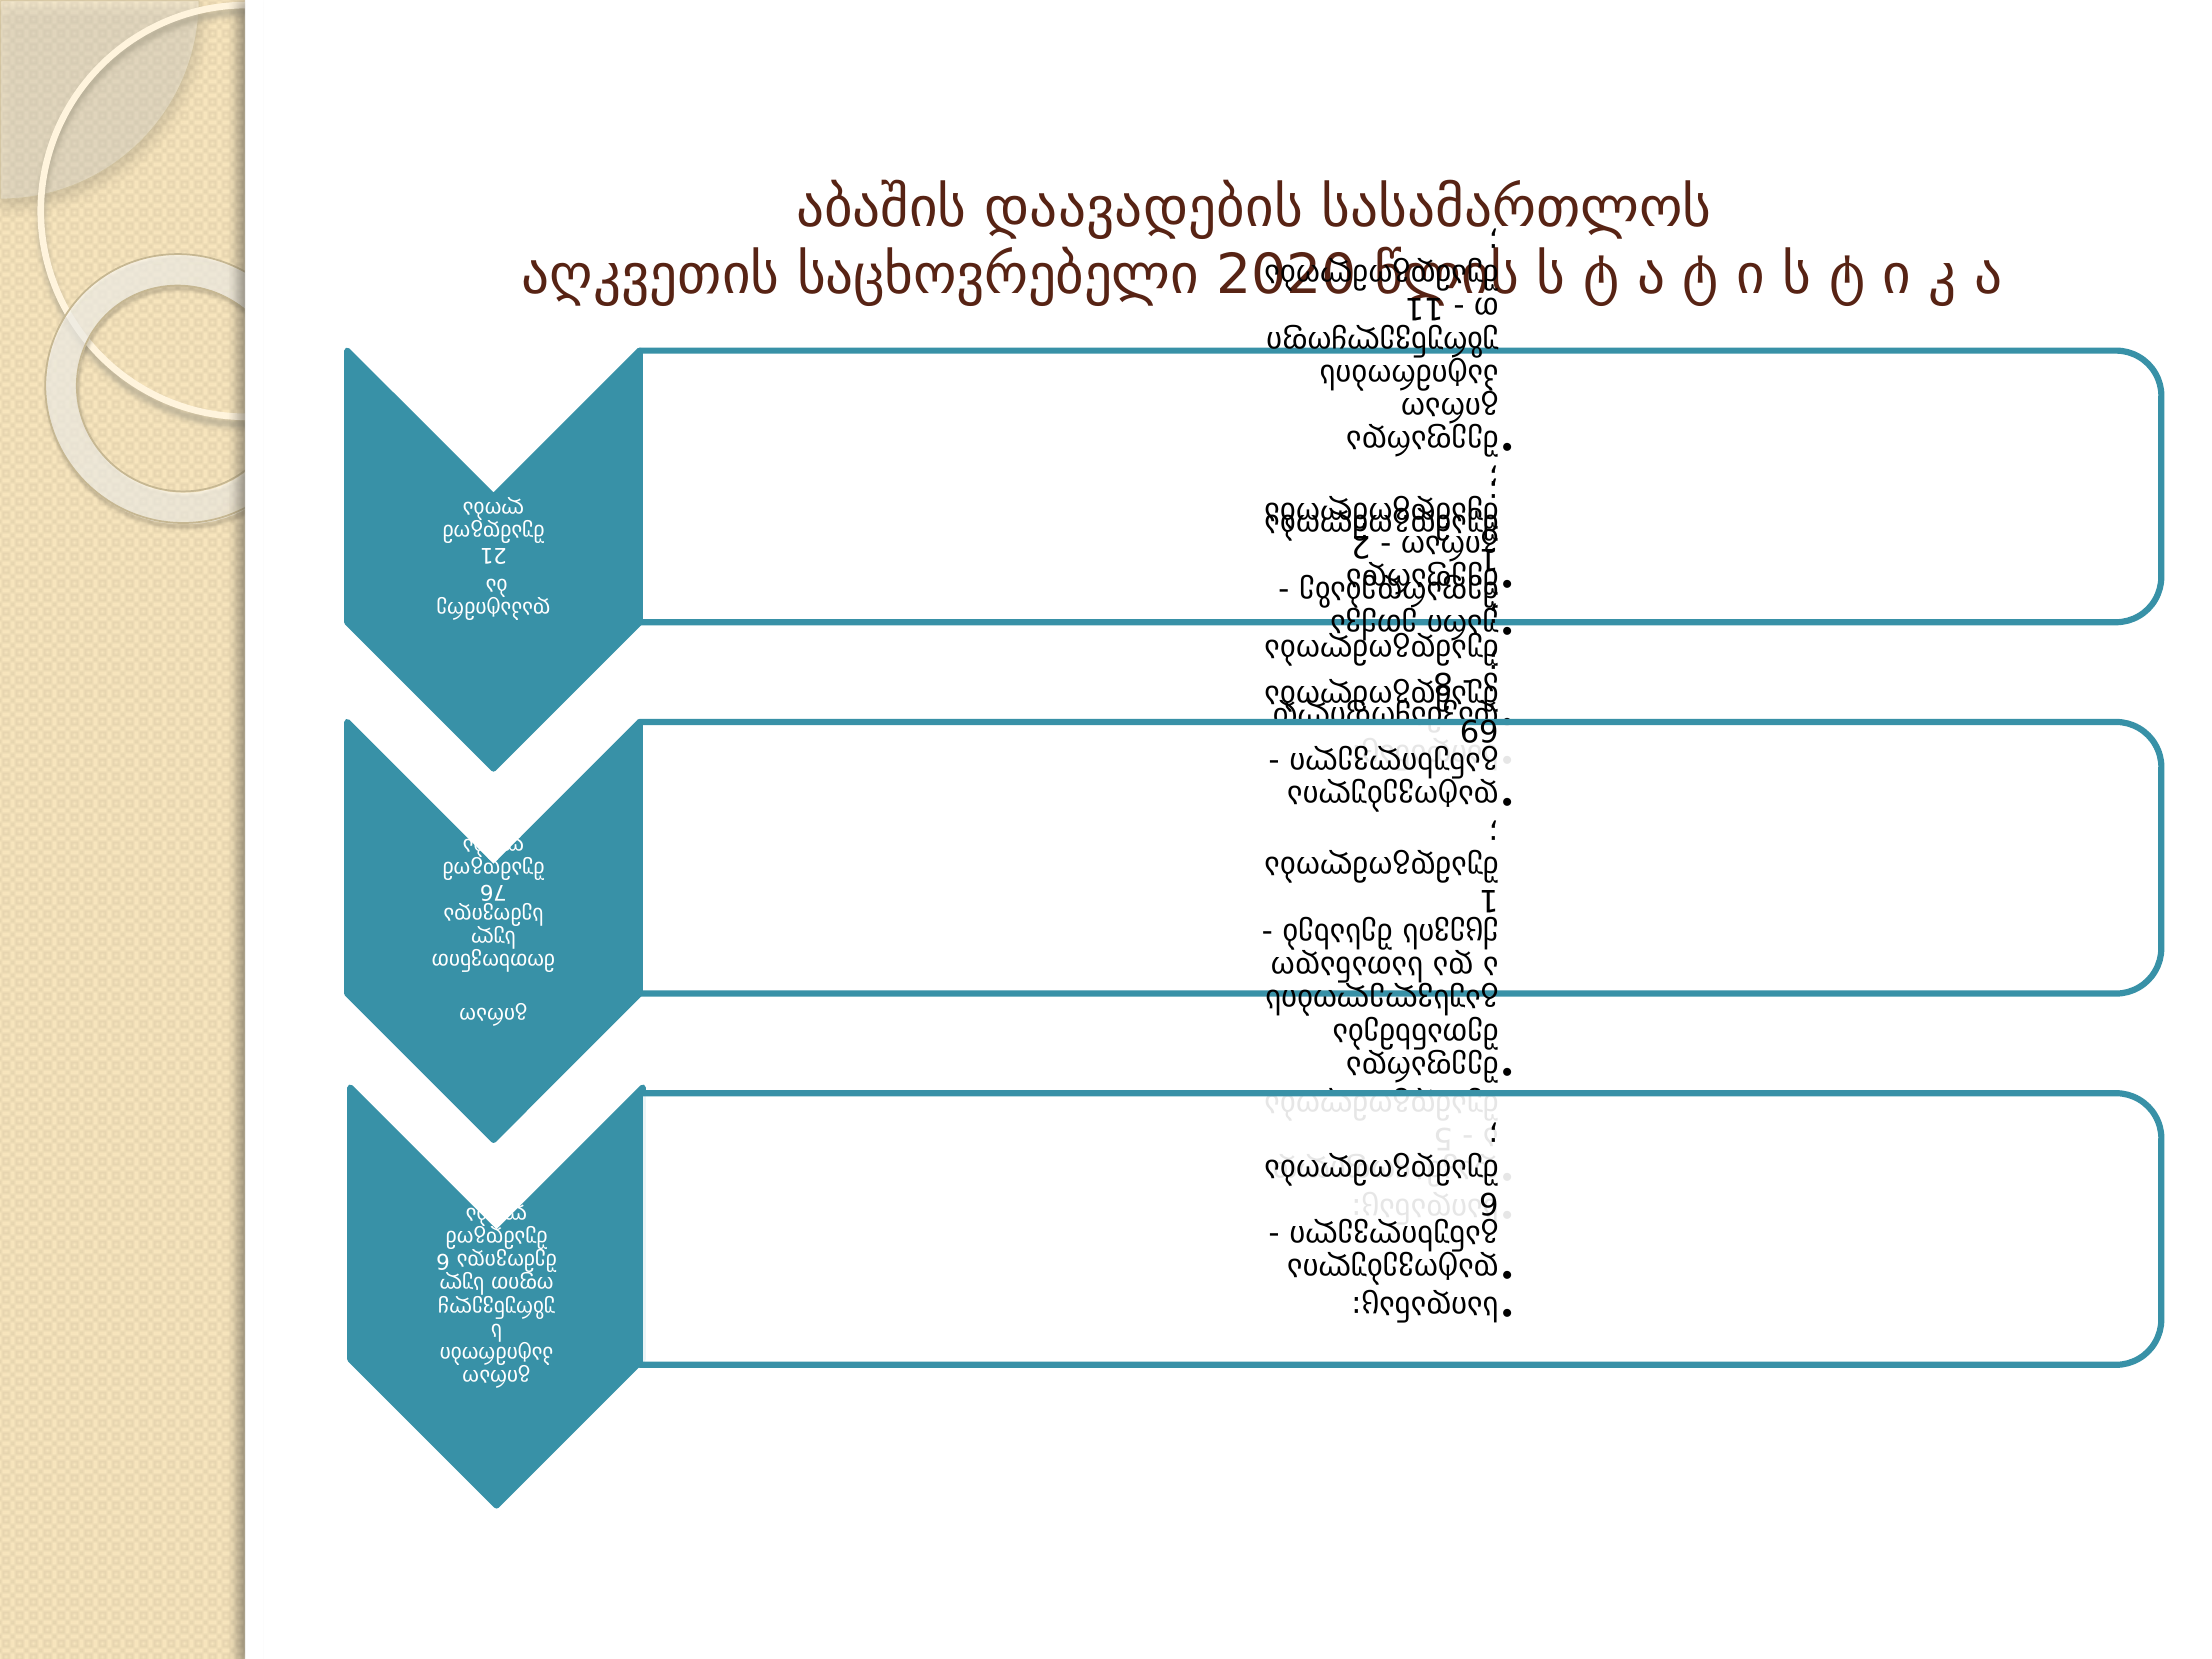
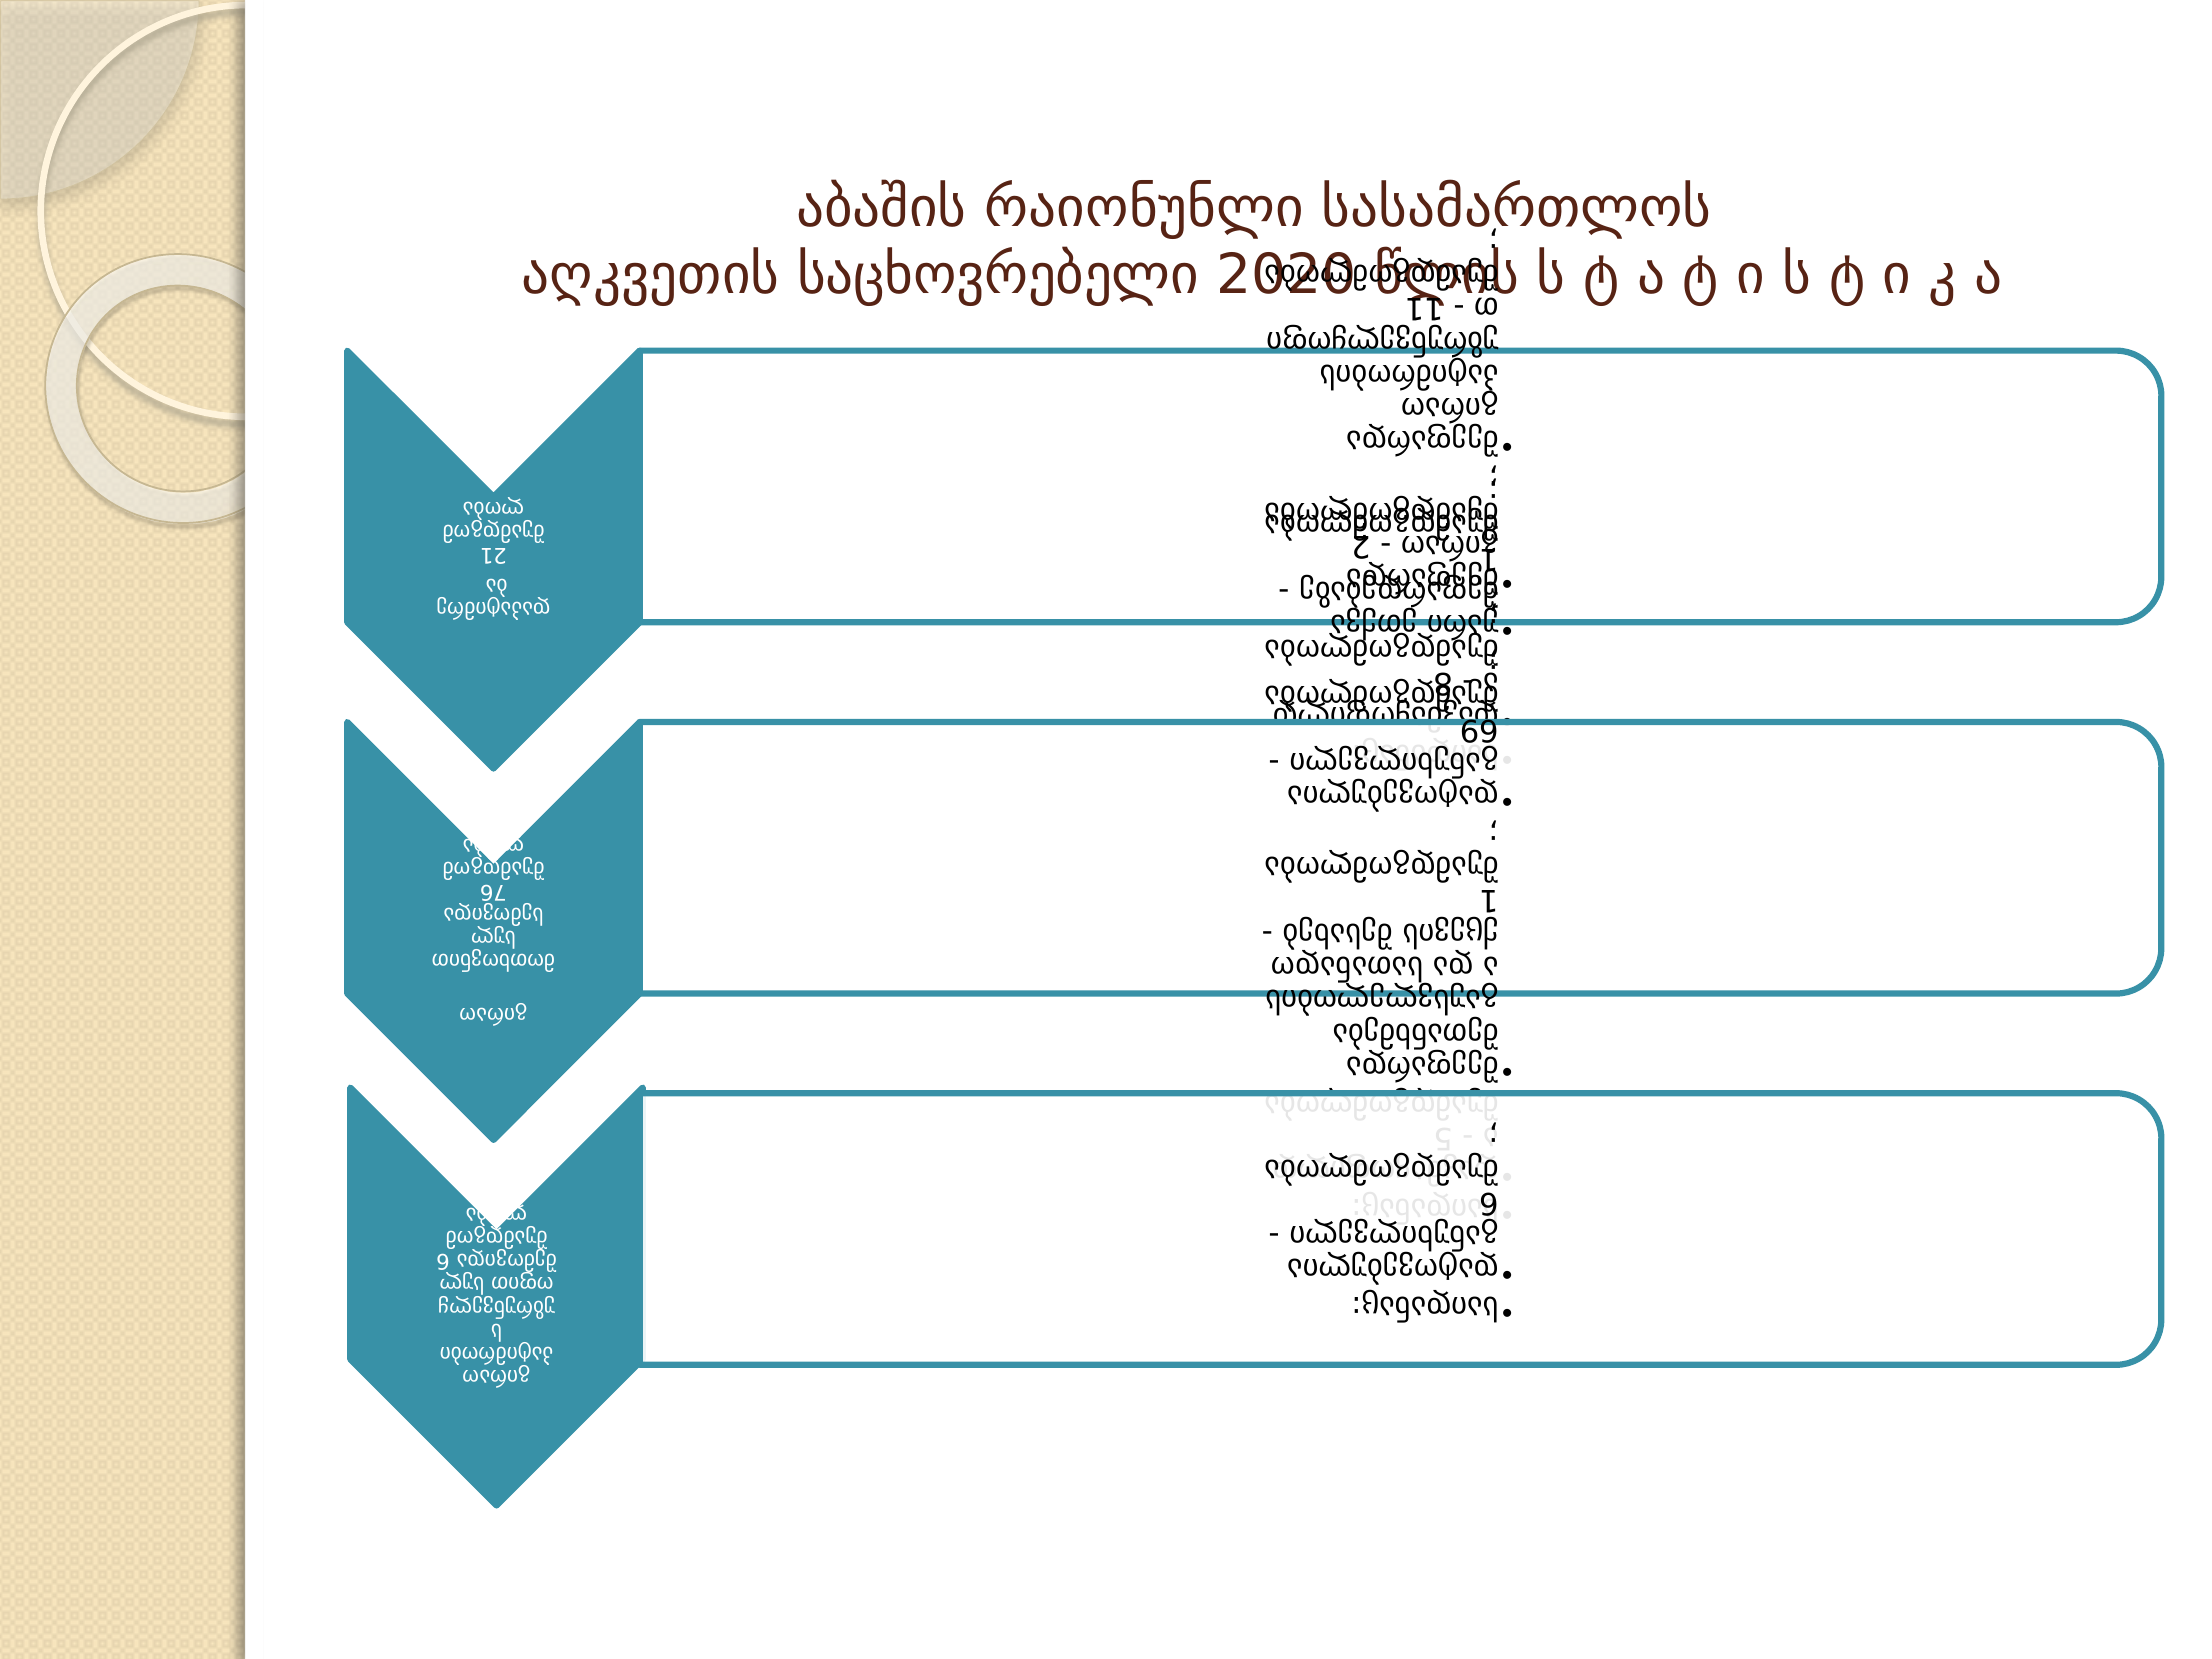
დაავადების: დაავადების -> რაიონუნლი (1144, 209)
